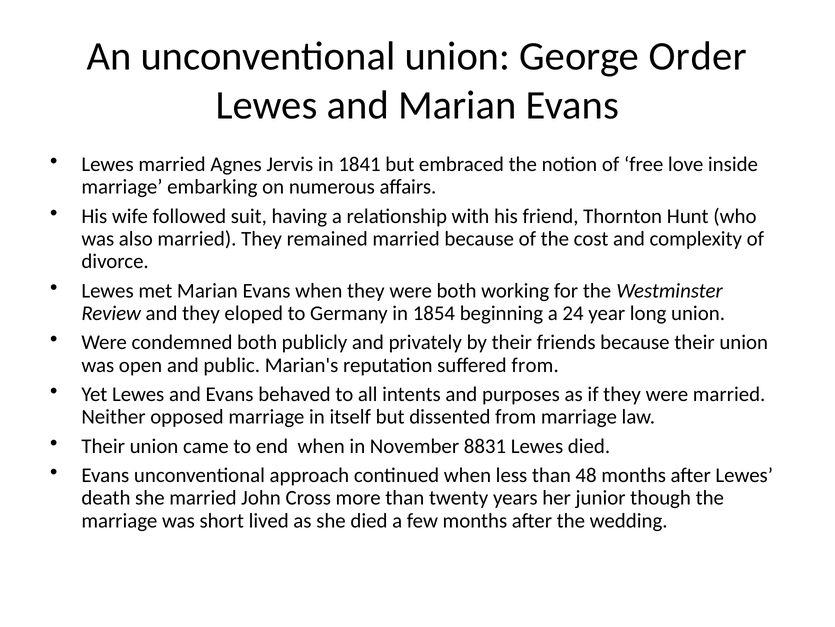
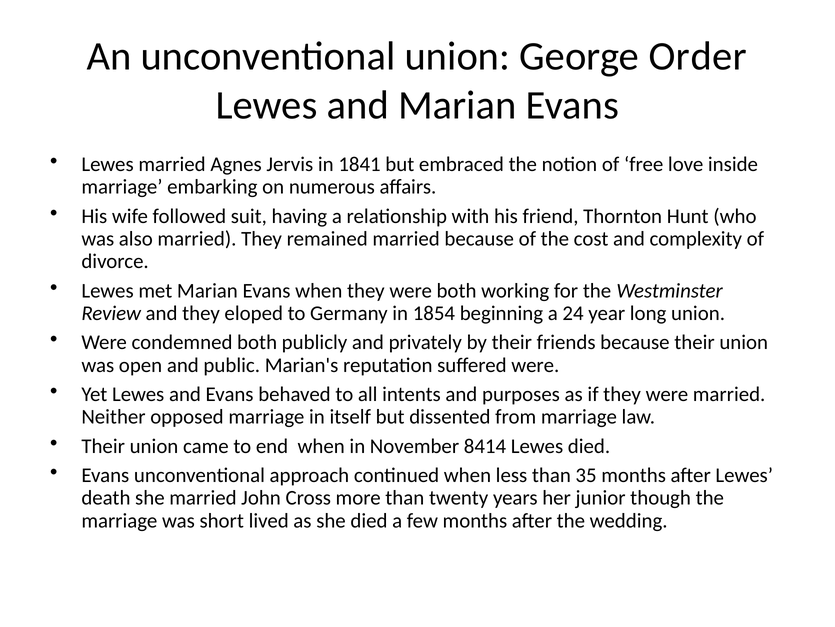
suffered from: from -> were (535, 365)
8831: 8831 -> 8414 (485, 446)
48: 48 -> 35 (586, 475)
